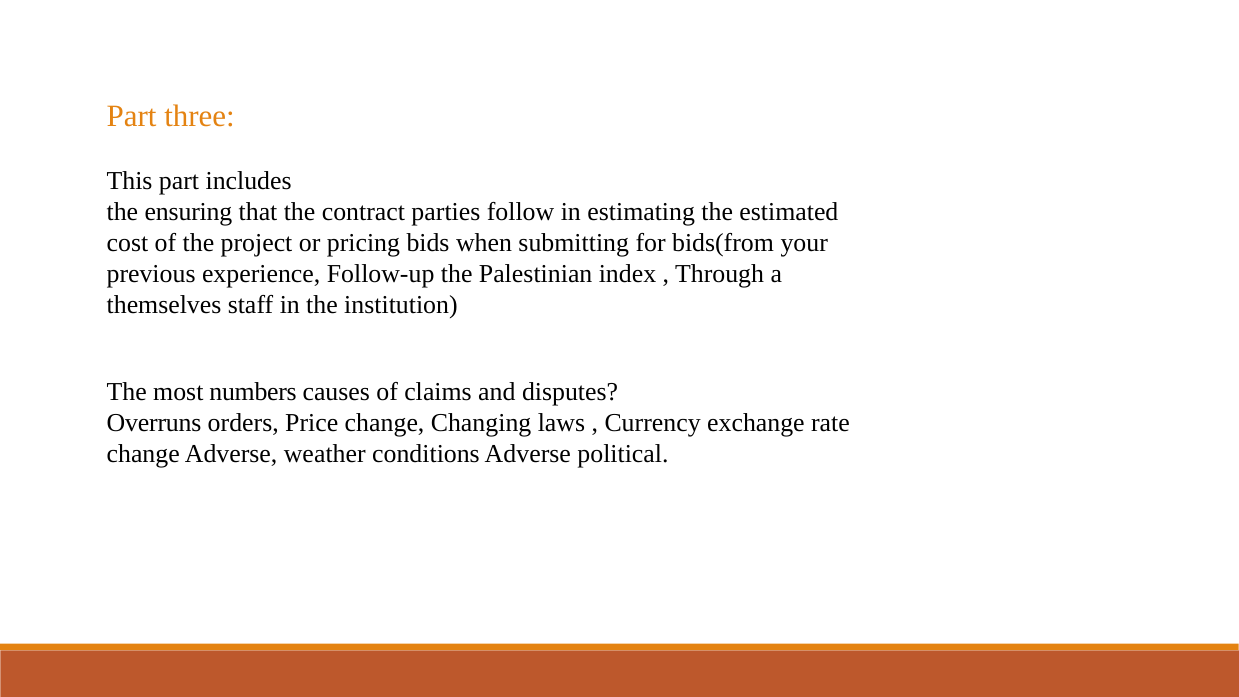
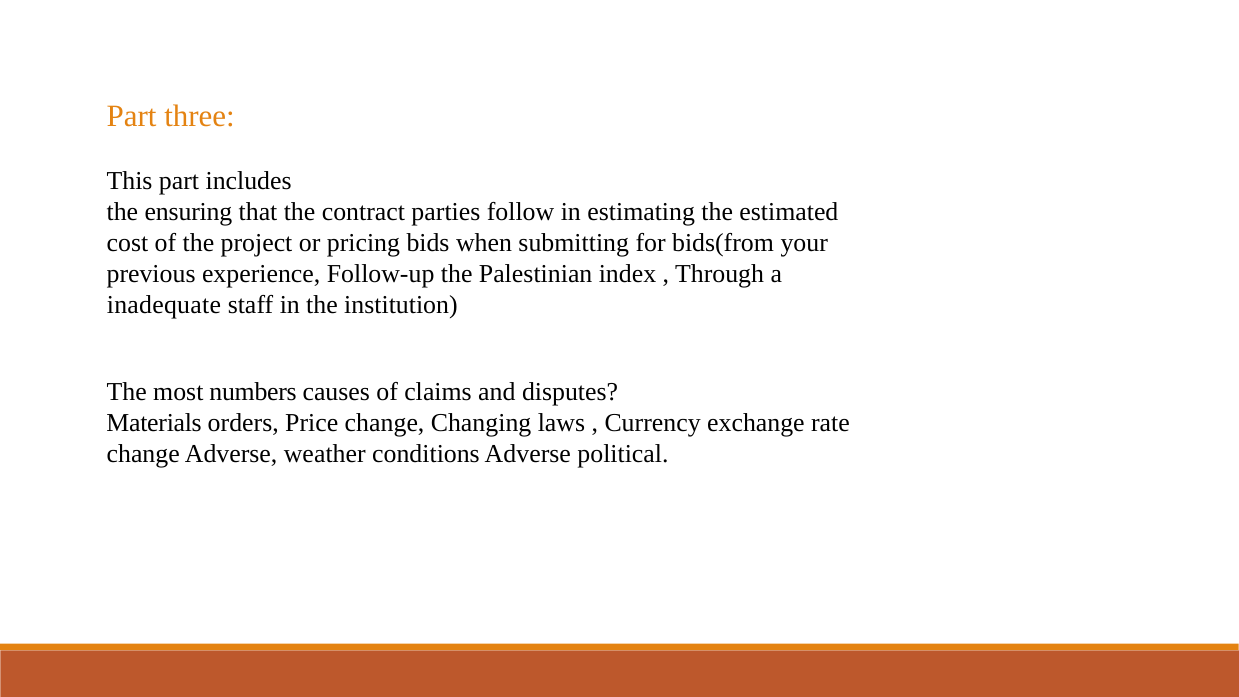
themselves: themselves -> inadequate (164, 305)
Overruns: Overruns -> Materials (154, 423)
